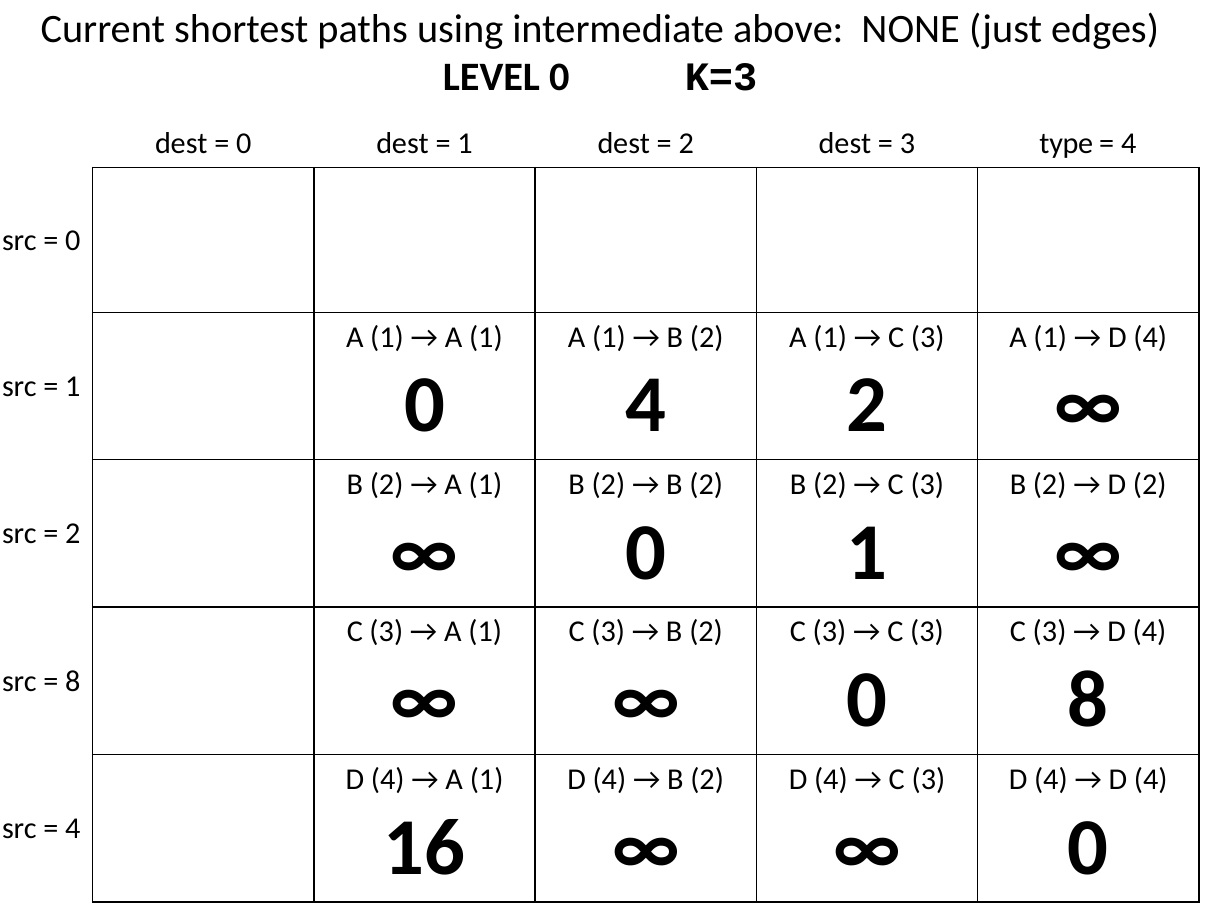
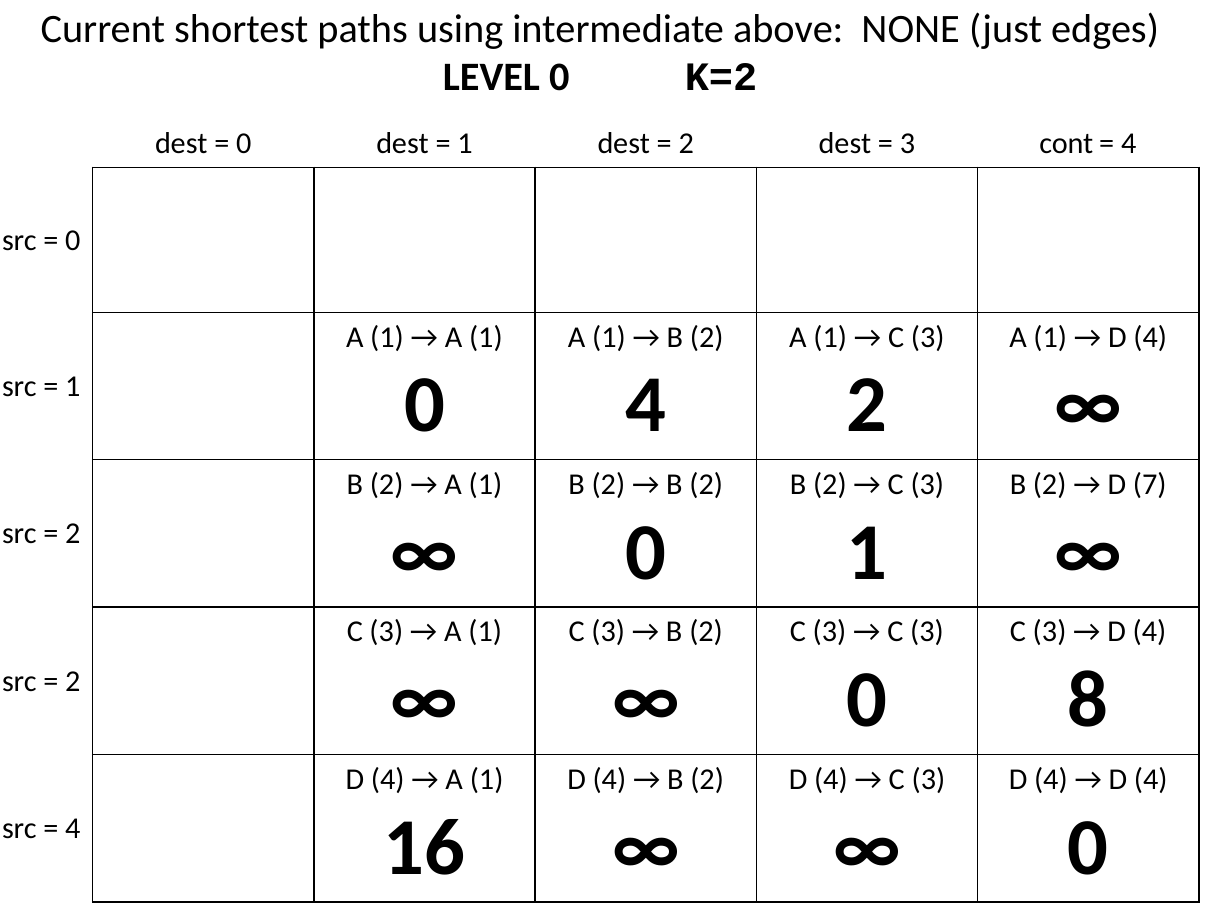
K=3: K=3 -> K=2 (721, 77)
type: type -> cont (1066, 143)
D 2: 2 -> 7 (1150, 484)
8: 8 -> 2 (73, 681)
